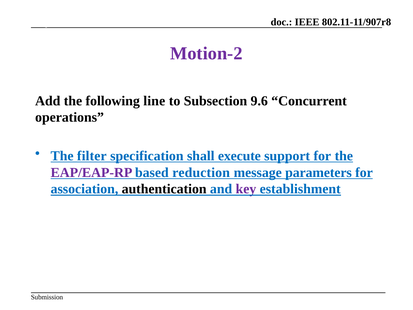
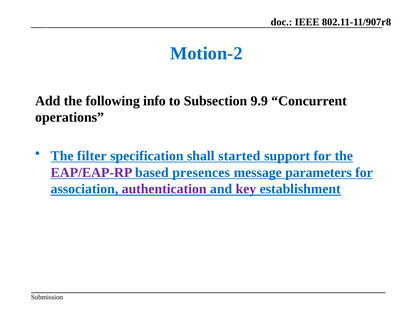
Motion-2 colour: purple -> blue (206, 53)
line: line -> info (154, 101)
9.6: 9.6 -> 9.9 (259, 101)
execute: execute -> started (239, 156)
reduction: reduction -> presences (201, 172)
authentication colour: black -> purple (164, 189)
